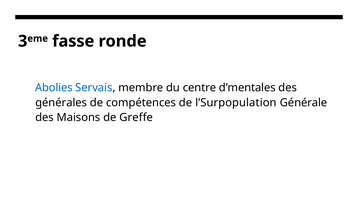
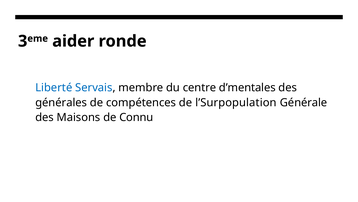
fasse: fasse -> aider (73, 41)
Abolies: Abolies -> Liberté (54, 88)
Greffe: Greffe -> Connu (136, 117)
